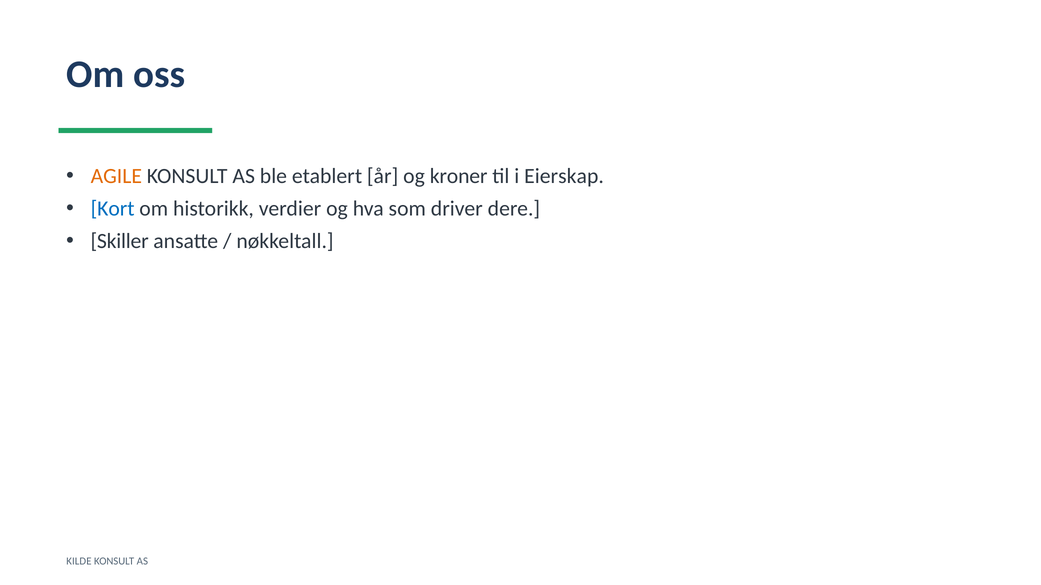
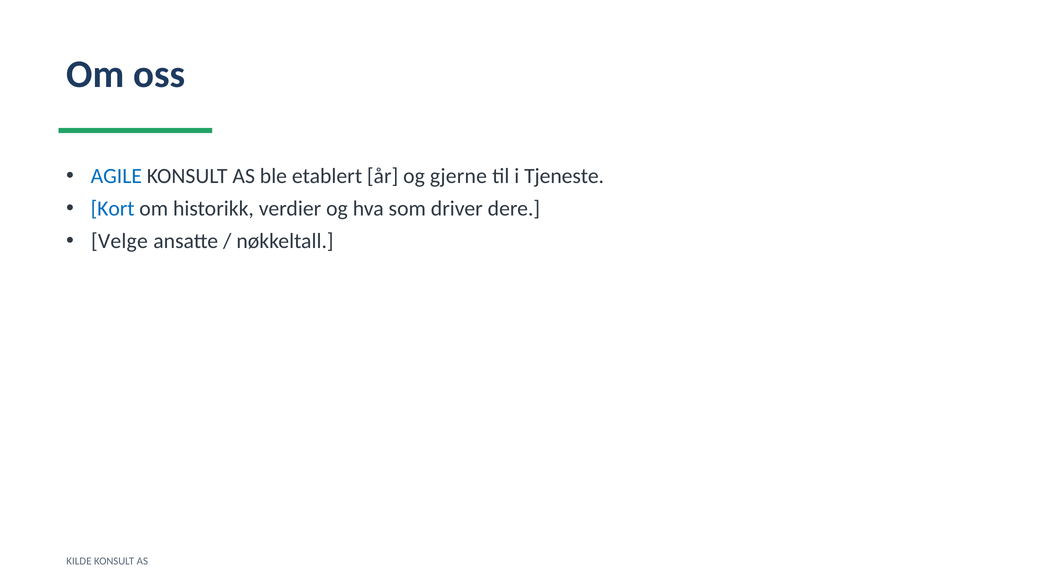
AGILE colour: orange -> blue (116, 176)
kroner: kroner -> gjerne (458, 176)
Eierskap: Eierskap -> Tjeneste (564, 176)
Skiller: Skiller -> Velge (119, 241)
